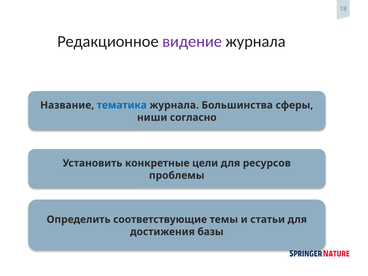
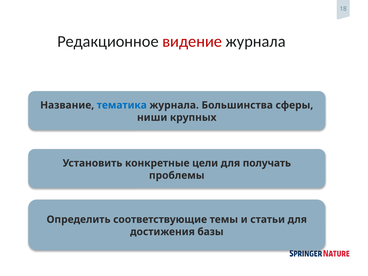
видение colour: purple -> red (192, 41)
согласно: согласно -> крупных (193, 117)
ресурсов: ресурсов -> получать (267, 163)
